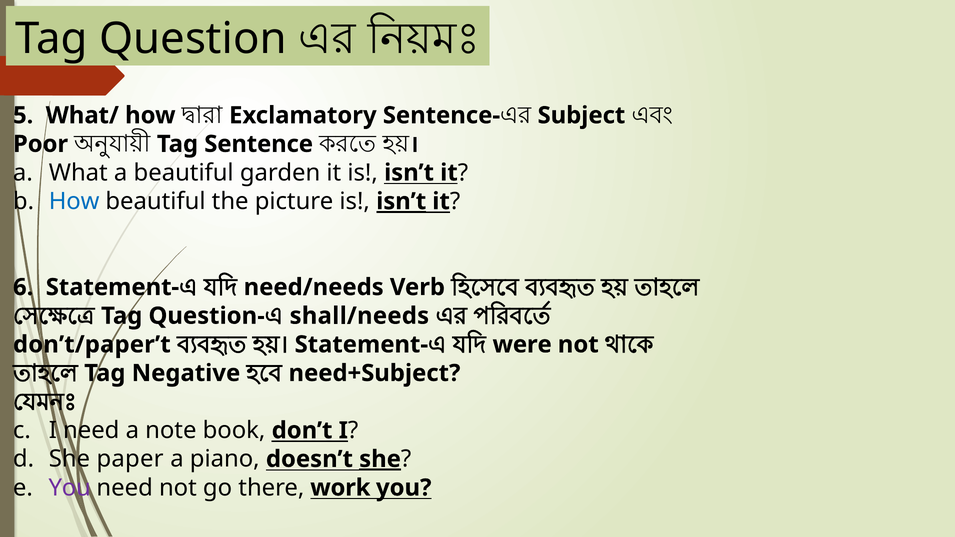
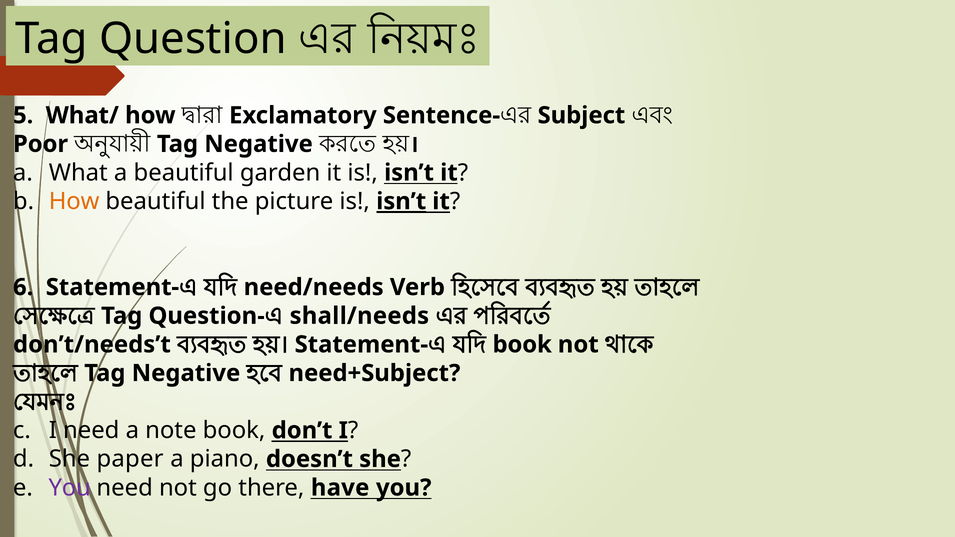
Sentence: Sentence -> Negative (259, 144)
How colour: blue -> orange (74, 201)
don’t/paper’t: don’t/paper’t -> don’t/needs’t (92, 345)
were: were -> book (522, 345)
she underline: present -> none (380, 459)
work: work -> have (340, 488)
